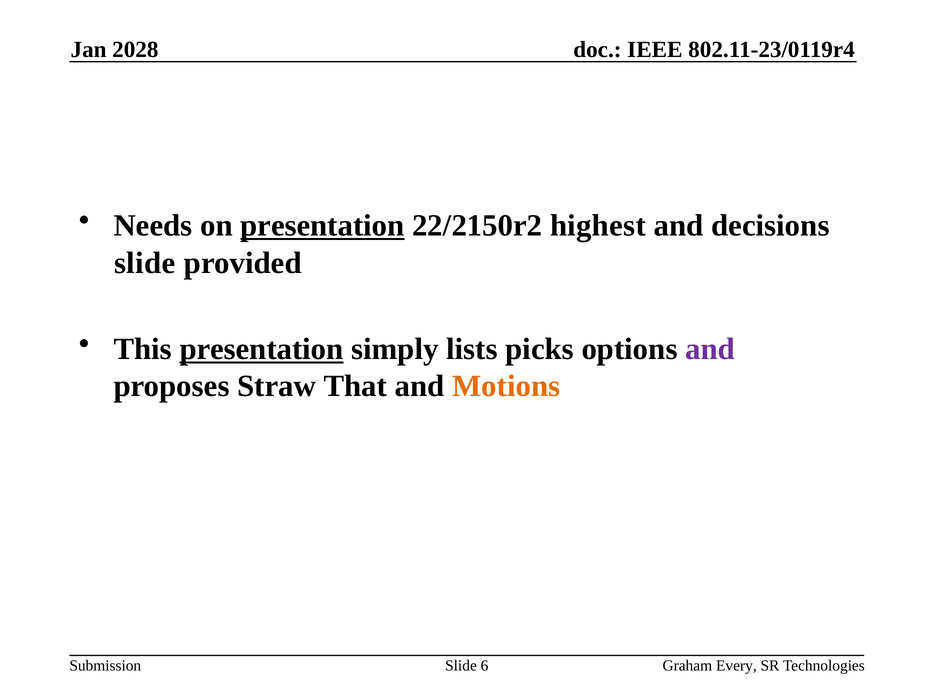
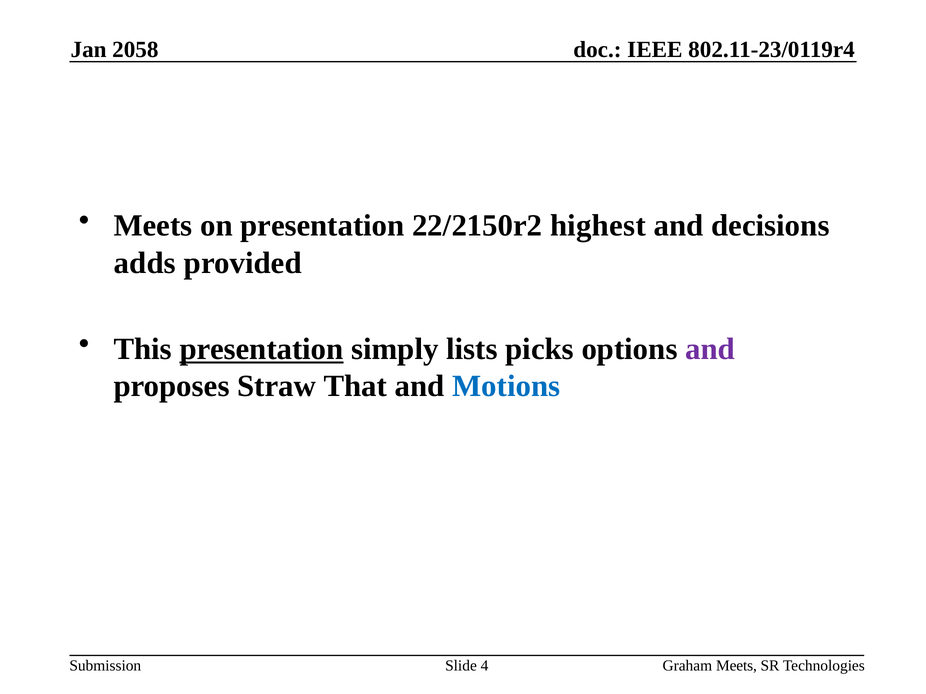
2028: 2028 -> 2058 (135, 49)
Needs: Needs -> Meets (153, 226)
presentation underline: present -> none (322, 226)
slide: slide -> adds (145, 263)
Motions colour: orange -> blue (506, 386)
6: 6 -> 4 (485, 666)
Graham Every: Every -> Meets (736, 666)
